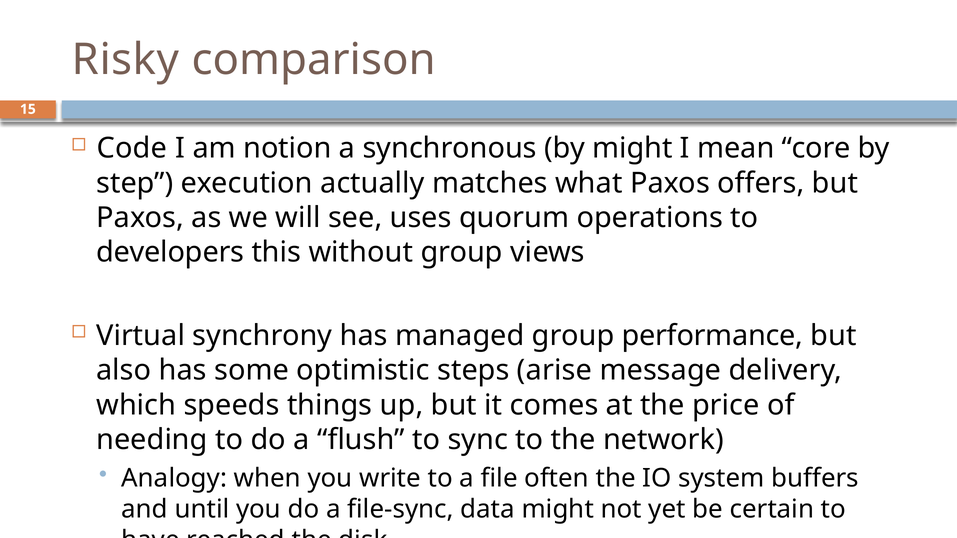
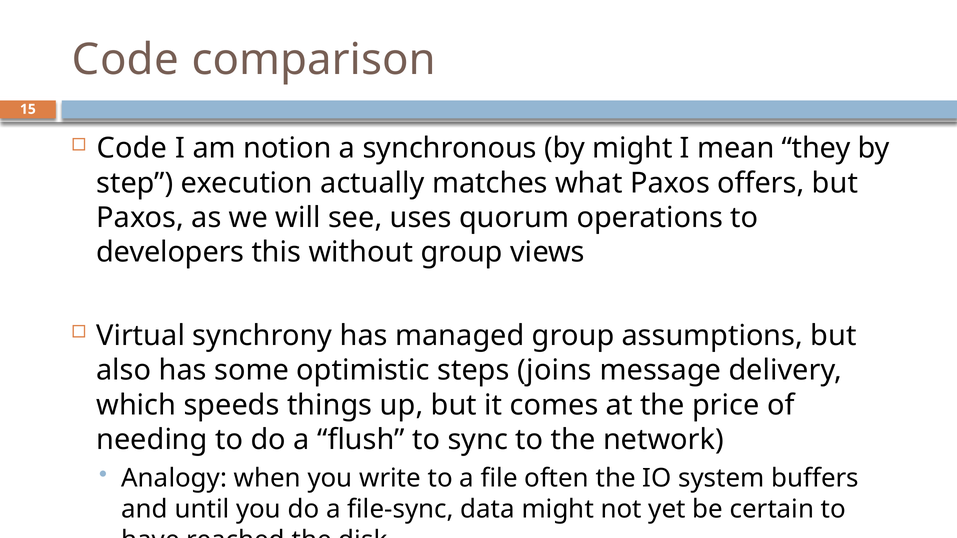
Risky: Risky -> Code (125, 60)
core: core -> they (816, 149)
performance: performance -> assumptions (712, 336)
arise: arise -> joins (554, 371)
